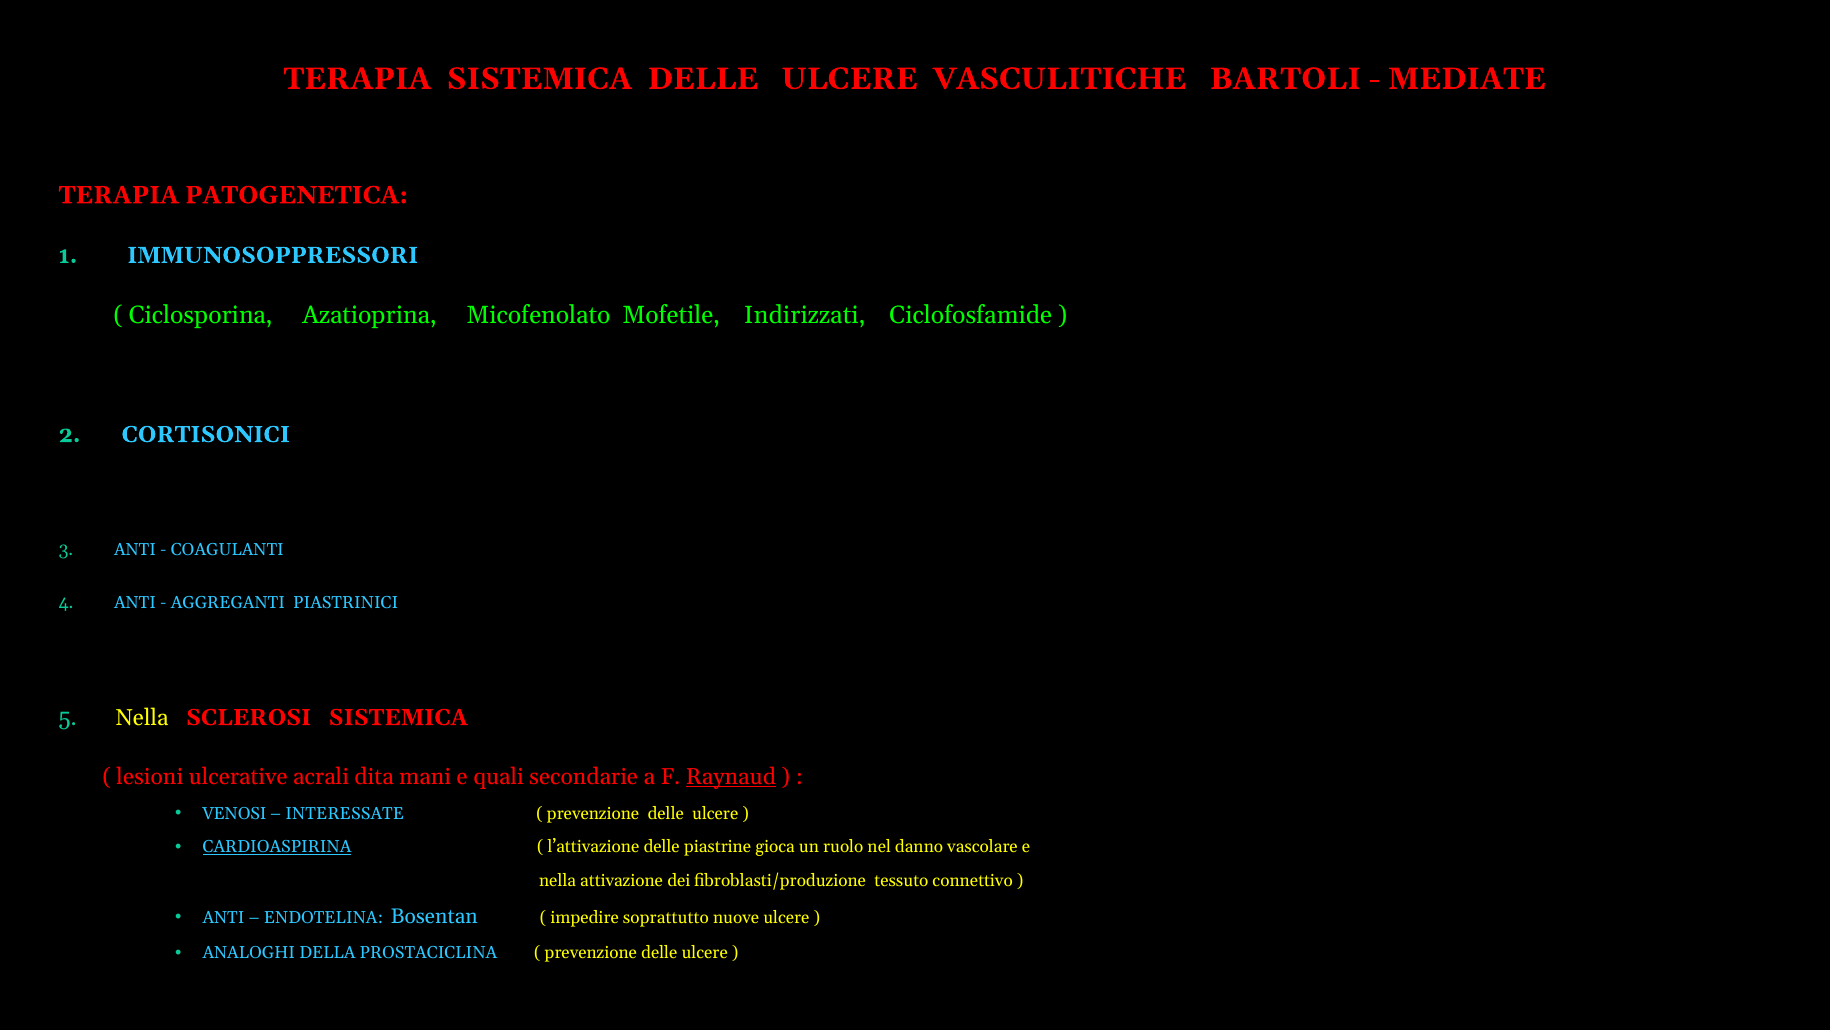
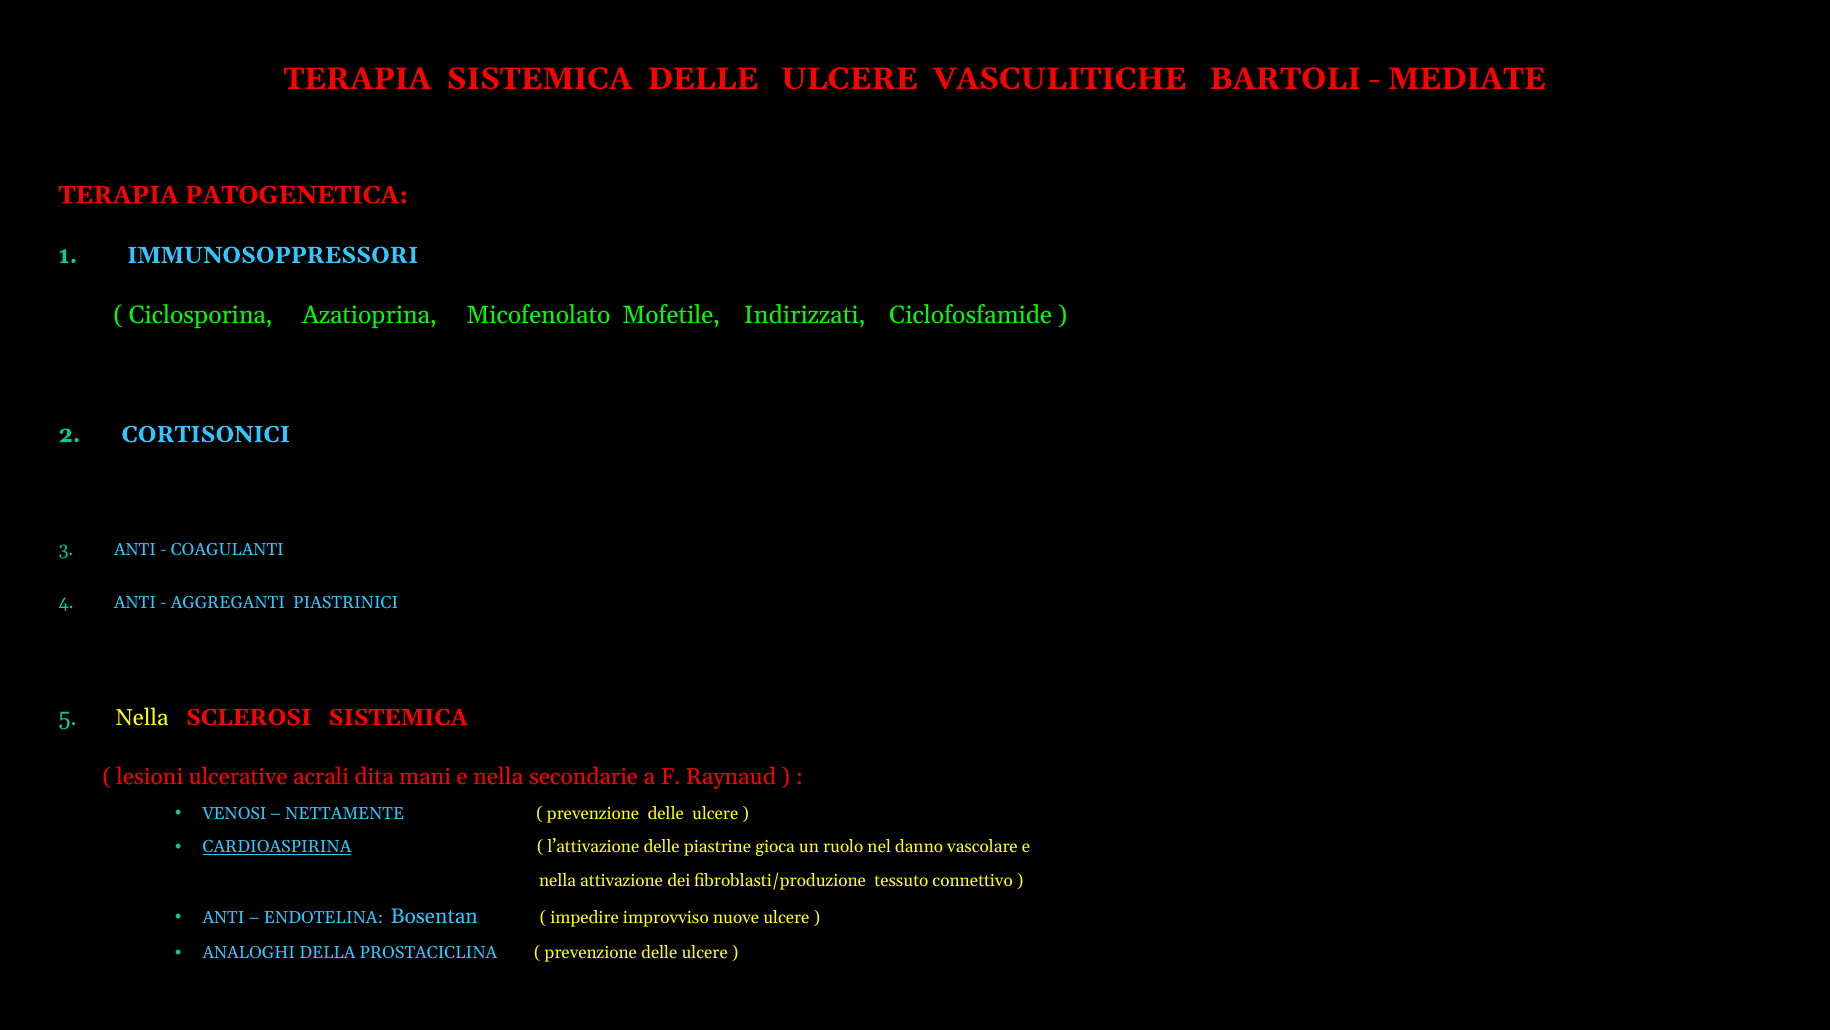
mani e quali: quali -> nella (498, 776)
Raynaud underline: present -> none (731, 776)
INTERESSATE: INTERESSATE -> NETTAMENTE (345, 813)
soprattutto: soprattutto -> improvviso (666, 918)
